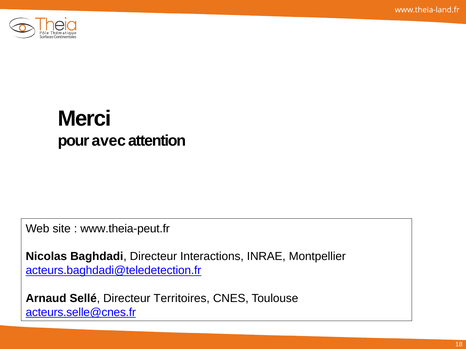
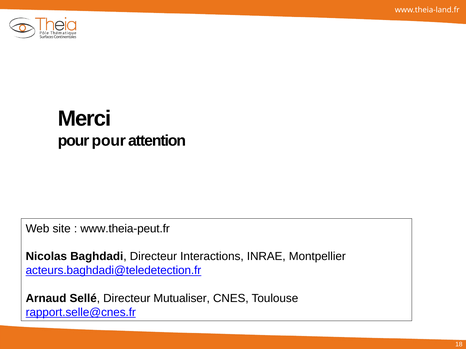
pour avec: avec -> pour (109, 141)
Territoires: Territoires -> Mutualiser (182, 299)
acteurs.selle@cnes.fr: acteurs.selle@cnes.fr -> rapport.selle@cnes.fr (81, 313)
